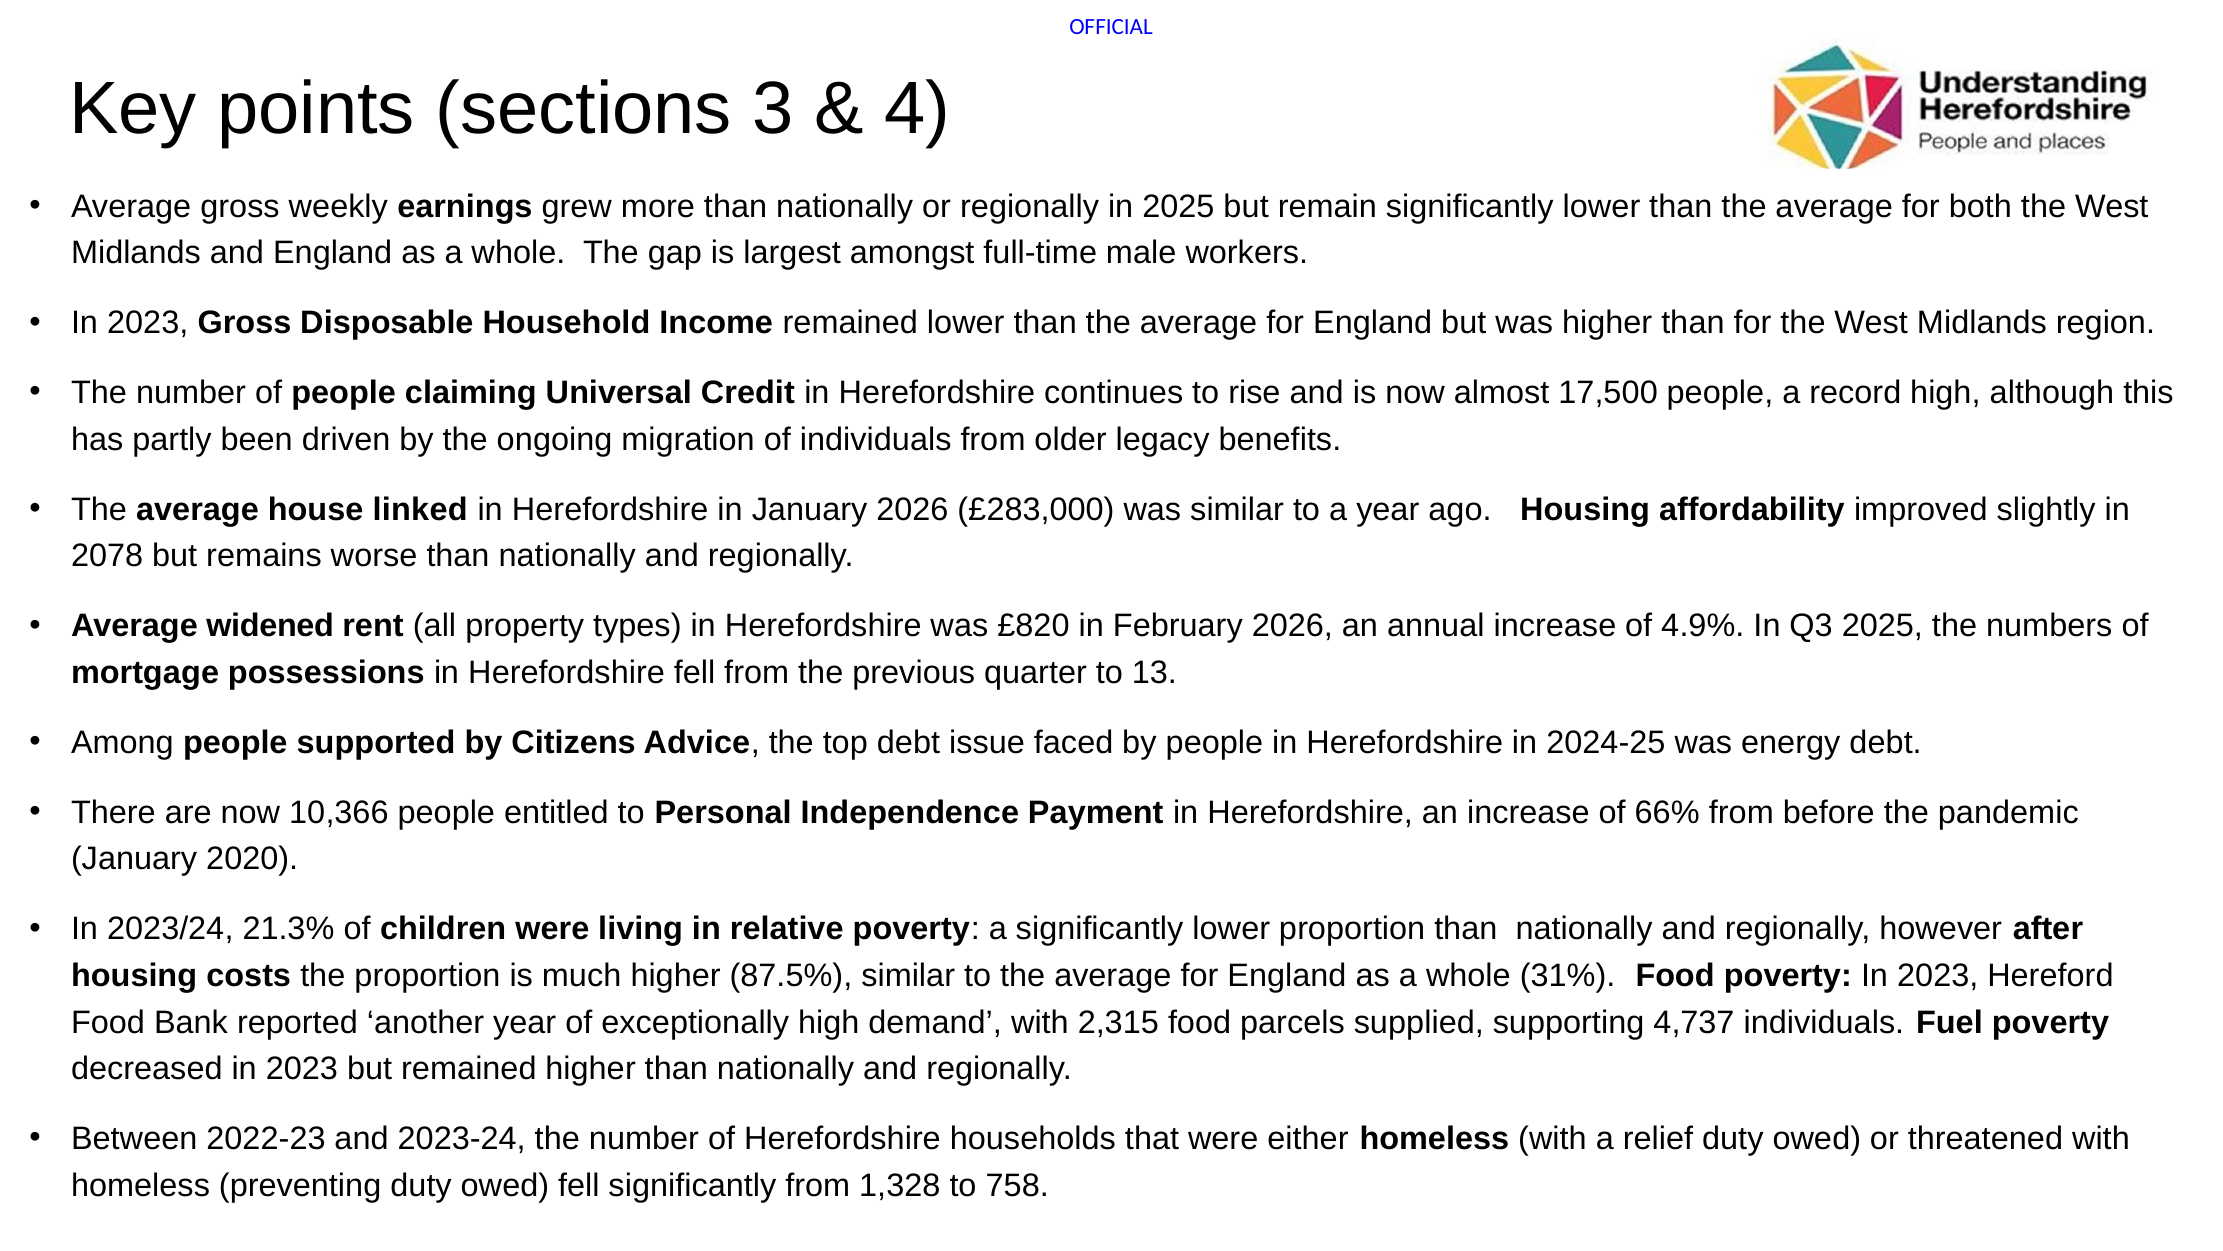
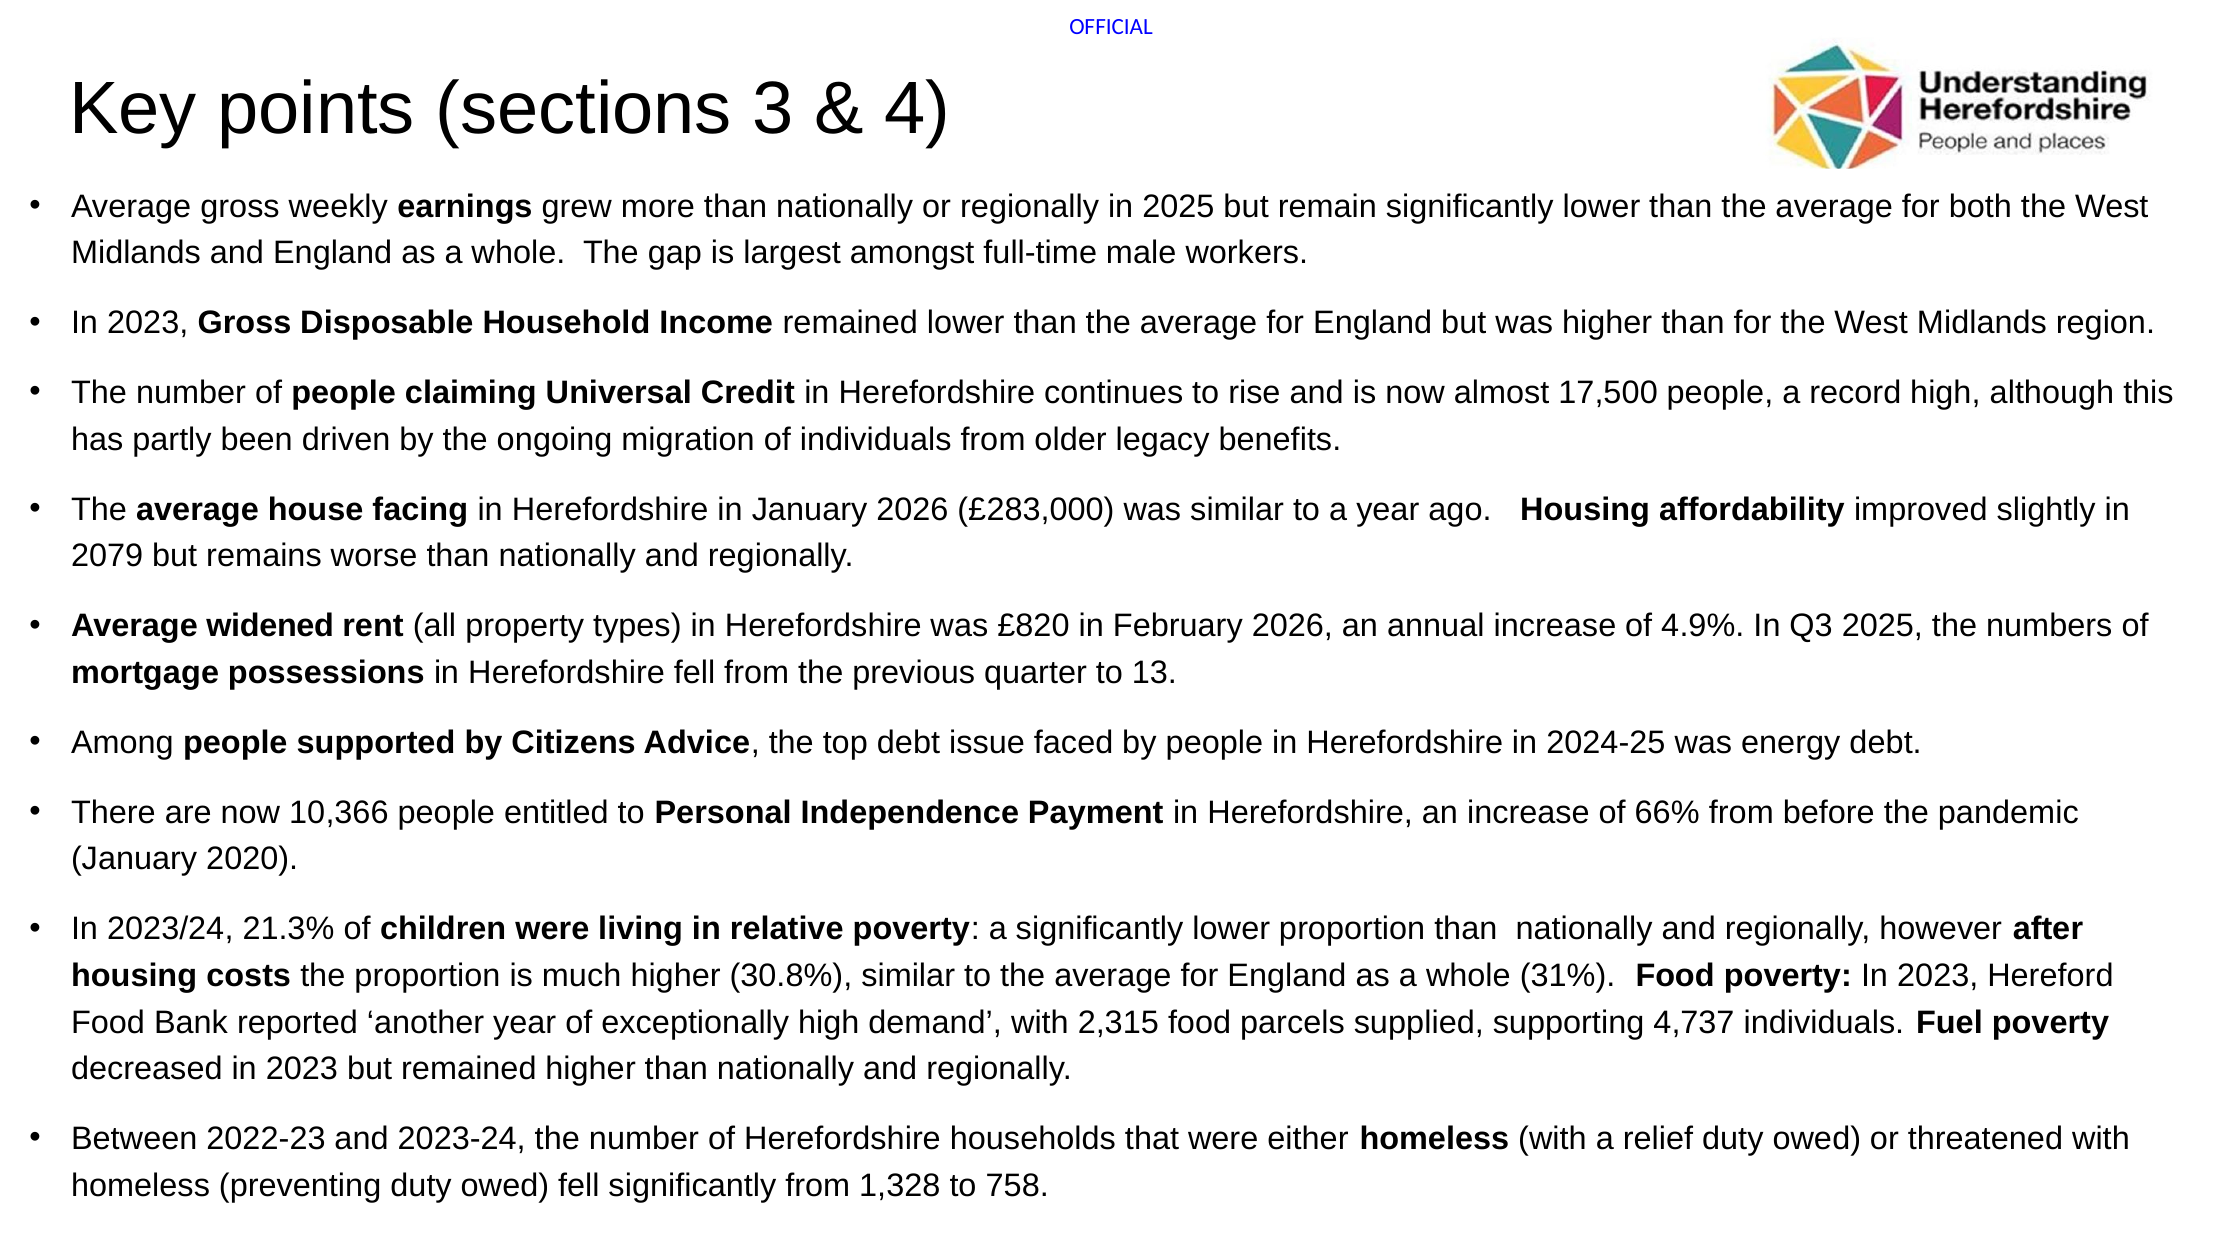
linked: linked -> facing (420, 509)
2078: 2078 -> 2079 (107, 556)
87.5%: 87.5% -> 30.8% (791, 975)
